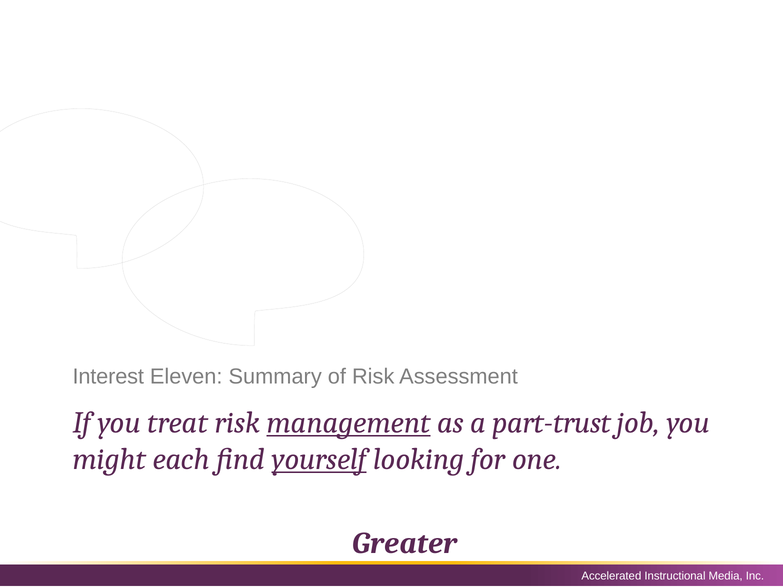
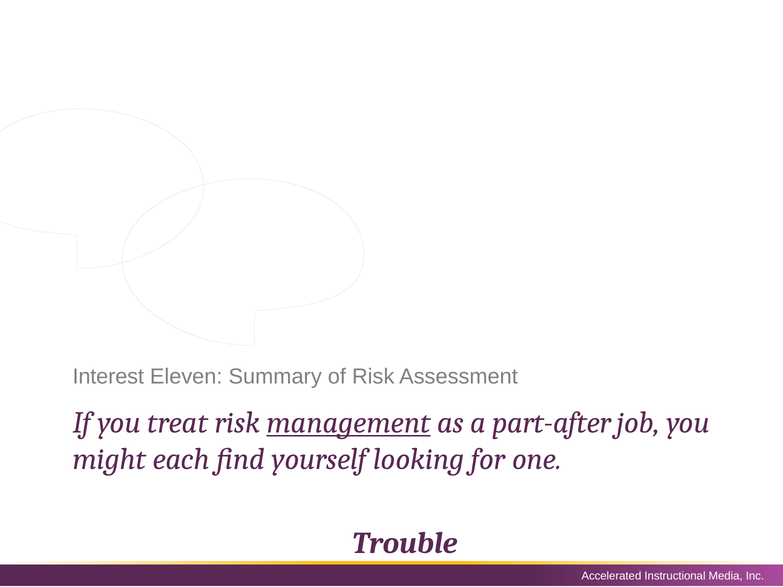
part-trust: part-trust -> part-after (552, 423)
yourself underline: present -> none (319, 459)
Greater: Greater -> Trouble (405, 543)
